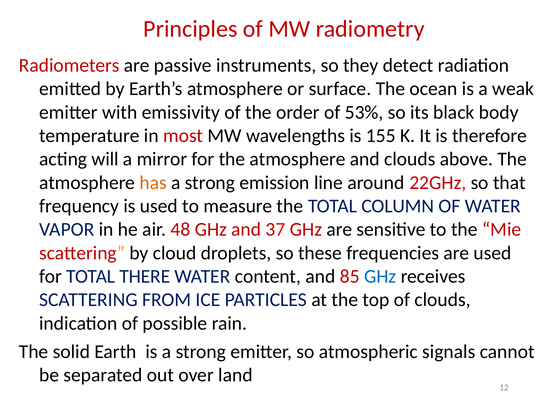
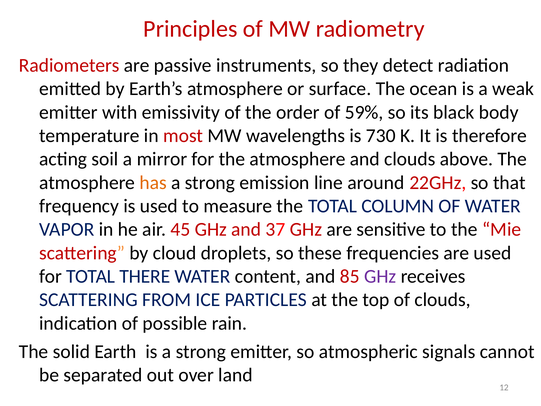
53%: 53% -> 59% (364, 112)
155: 155 -> 730 (381, 136)
will: will -> soil (105, 159)
48: 48 -> 45 (180, 229)
GHz colour: blue -> purple (380, 276)
